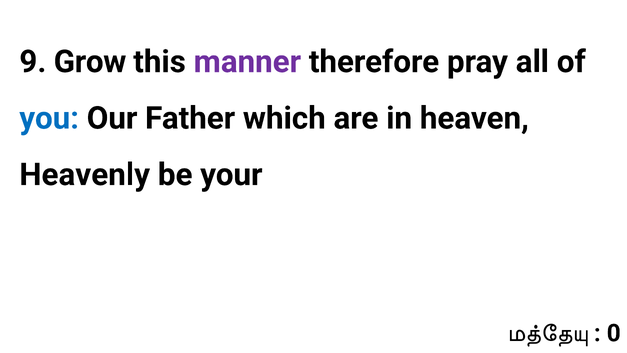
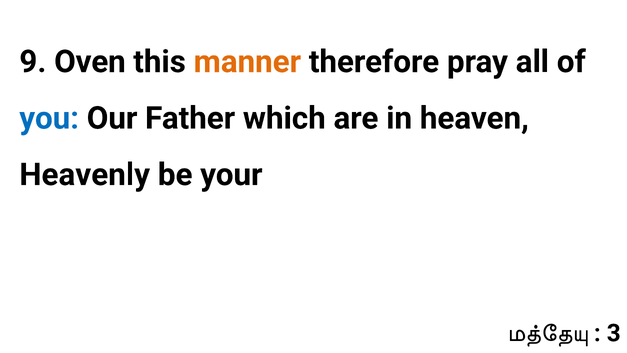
Grow: Grow -> Oven (90, 62)
manner colour: purple -> orange (247, 62)
0: 0 -> 3 (614, 333)
